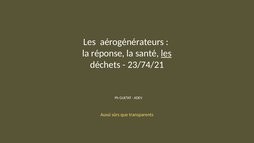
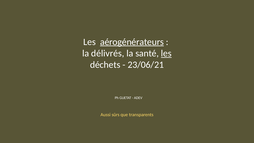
aérogénérateurs underline: none -> present (132, 42)
réponse: réponse -> délivrés (108, 53)
23/74/21: 23/74/21 -> 23/06/21 (146, 65)
